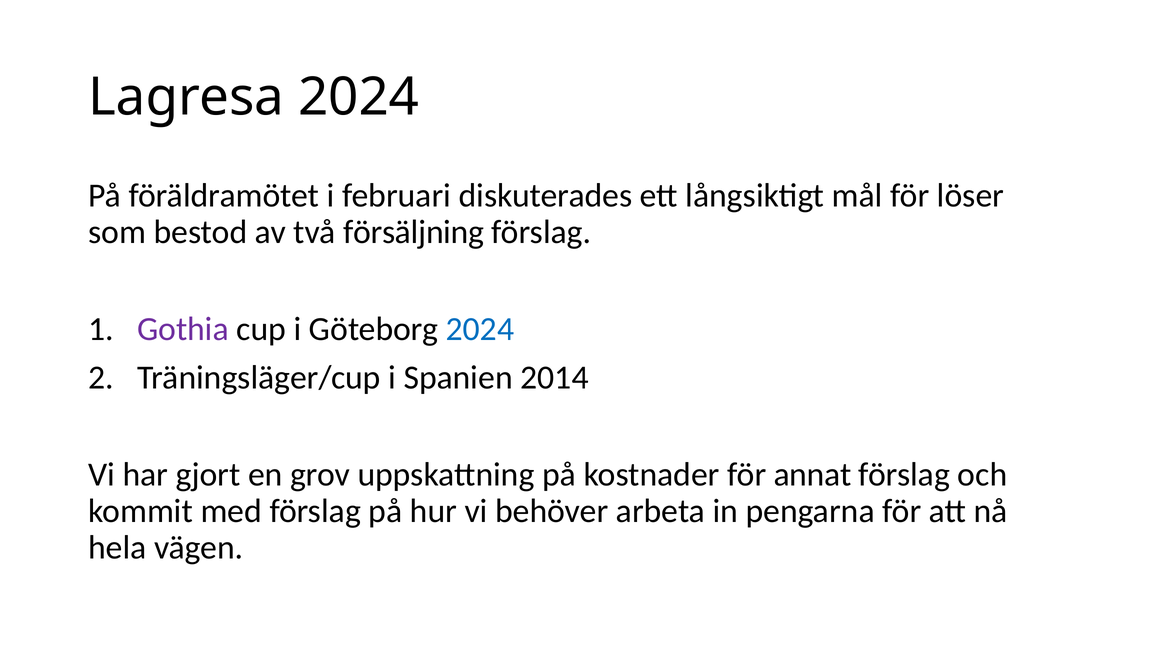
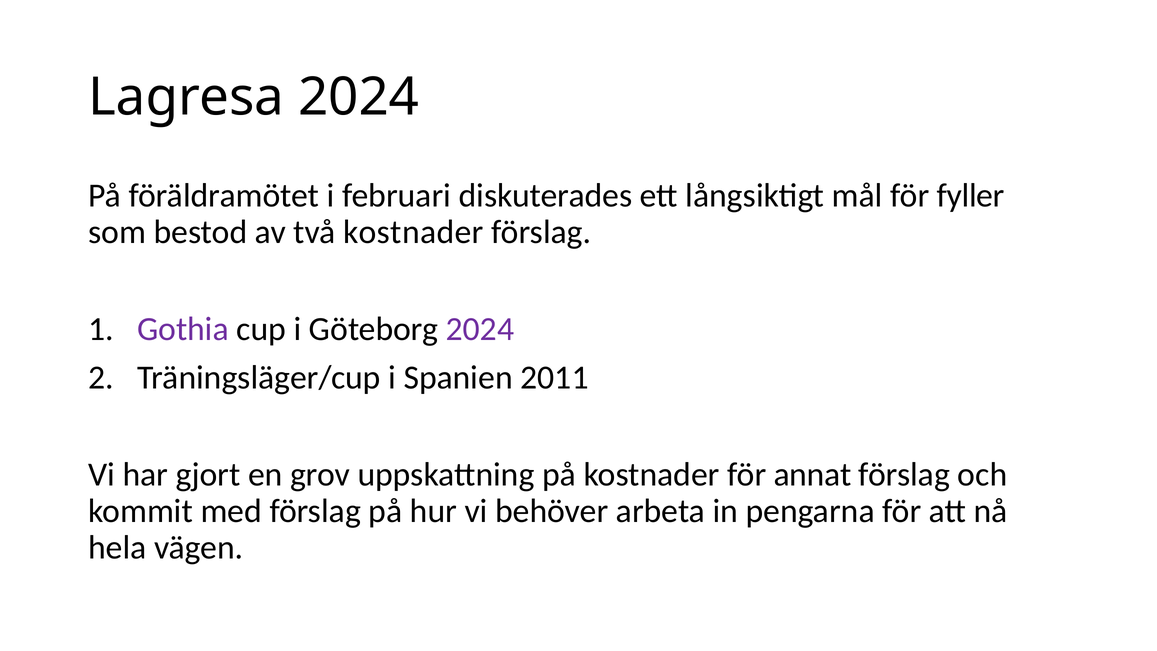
löser: löser -> fyller (971, 196)
två försäljning: försäljning -> kostnader (413, 232)
2024 colour: blue -> purple (480, 329)
2014: 2014 -> 2011 (554, 378)
